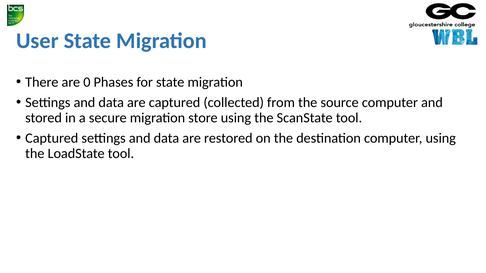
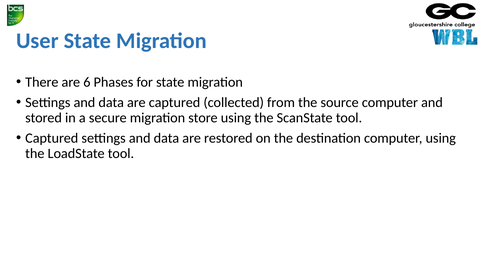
0: 0 -> 6 (87, 82)
